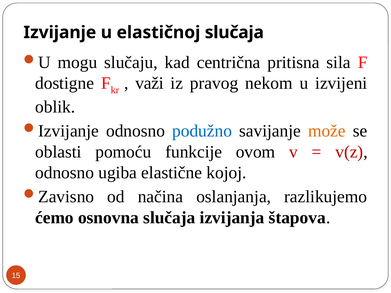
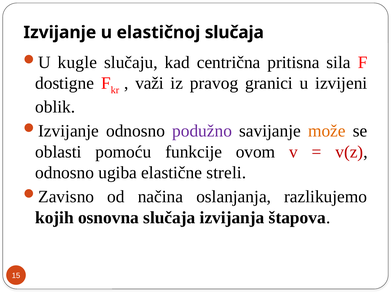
mogu: mogu -> kugle (77, 62)
nekom: nekom -> granici (269, 83)
podužno colour: blue -> purple (202, 131)
kojoj: kojoj -> streli (226, 173)
ćemo: ćemo -> kojih (54, 218)
